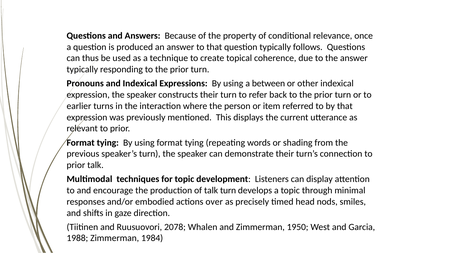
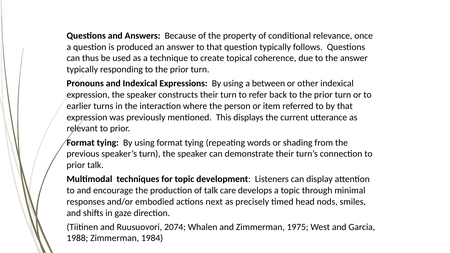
talk turn: turn -> care (228, 191)
over: over -> next (214, 202)
2078: 2078 -> 2074 (175, 227)
1950: 1950 -> 1975 (298, 227)
